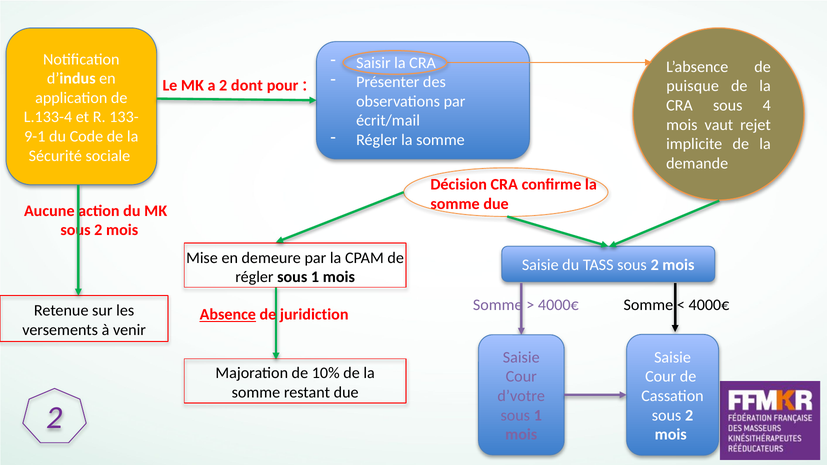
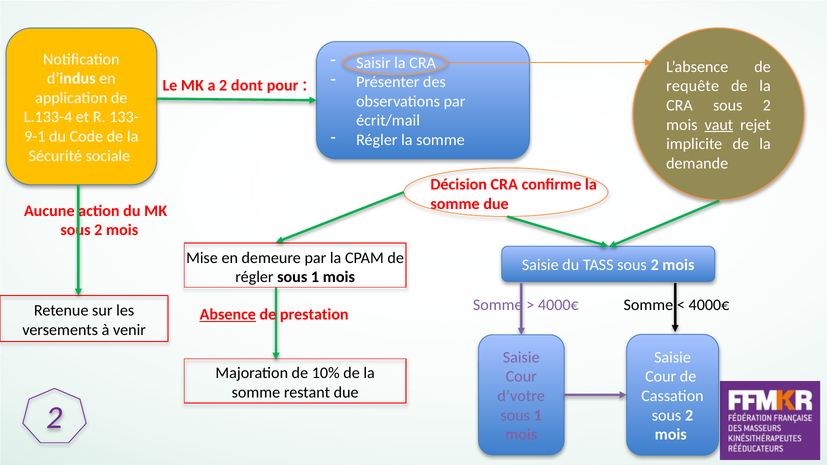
puisque: puisque -> requête (693, 86)
CRA sous 4: 4 -> 2 (767, 106)
vaut underline: none -> present (719, 125)
juridiction: juridiction -> prestation (314, 315)
